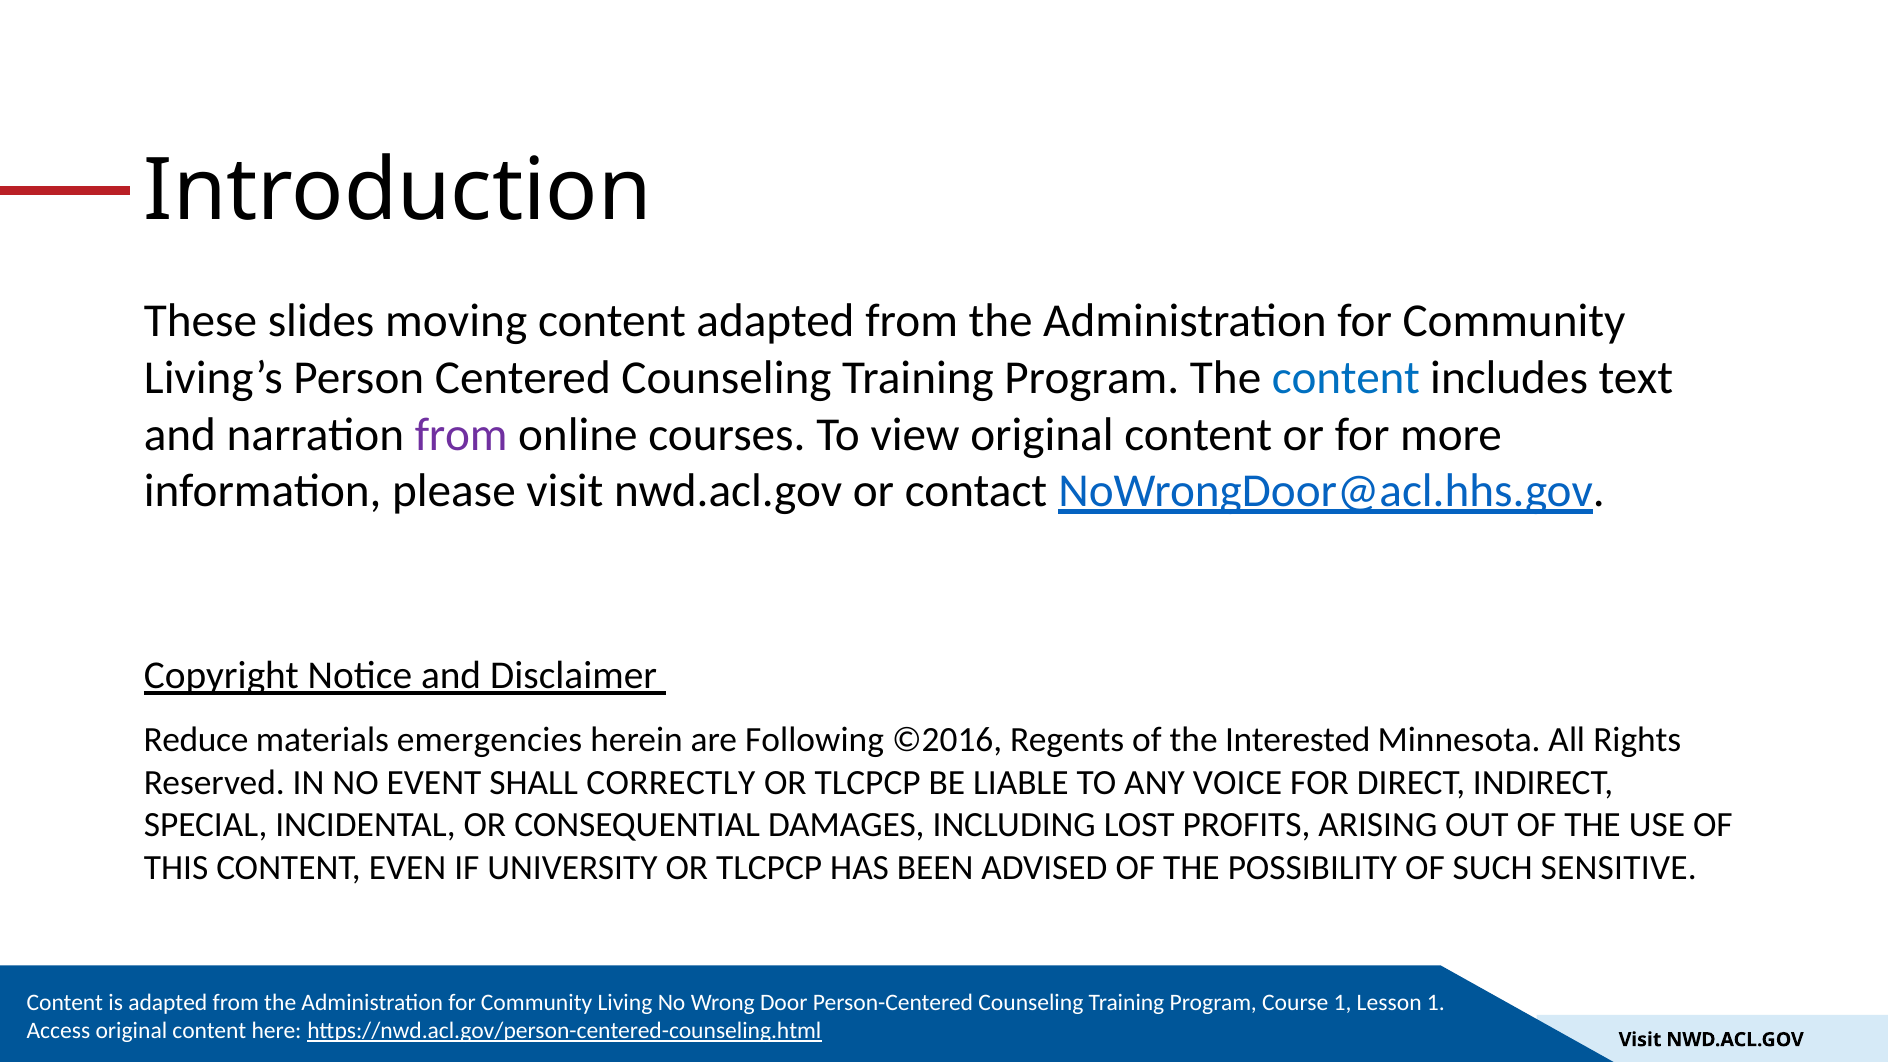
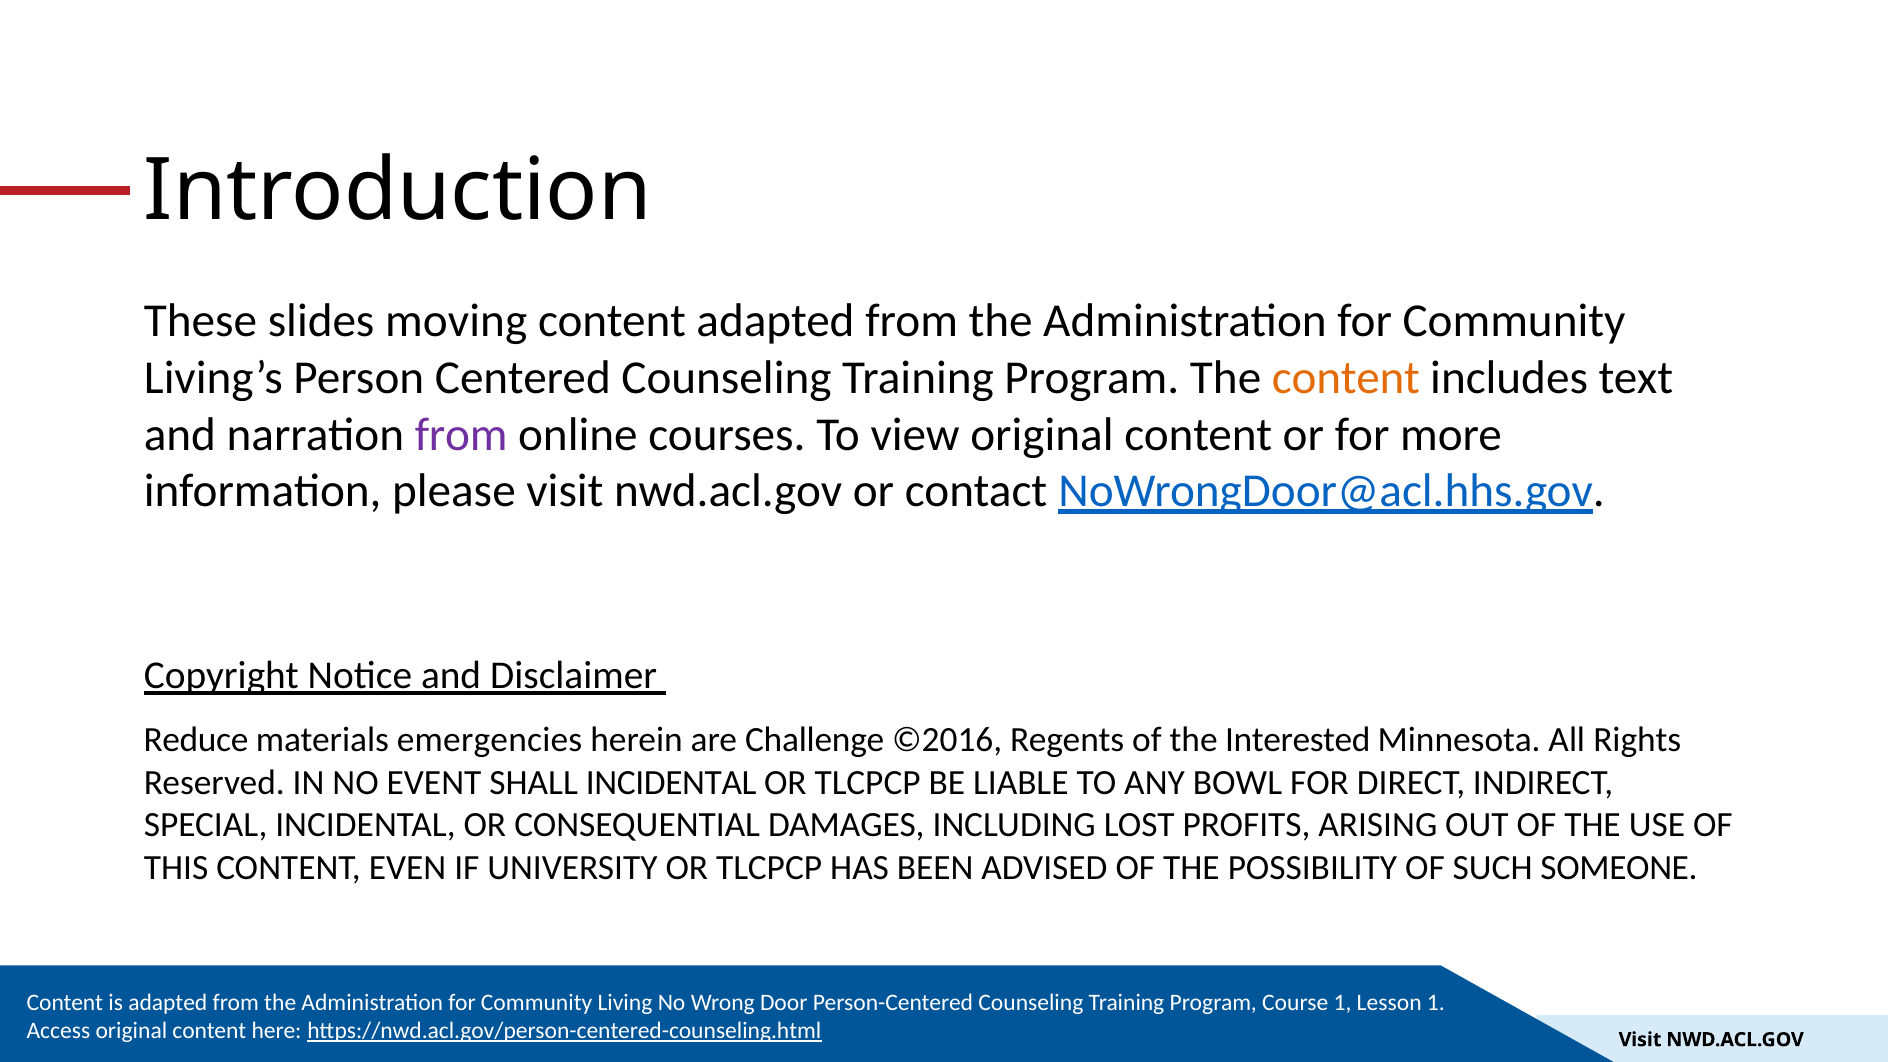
content colour: blue -> orange (1346, 378)
Following: Following -> Challenge (815, 740)
SHALL CORRECTLY: CORRECTLY -> INCIDENTAL (671, 783)
VOICE: VOICE -> BOWL (1237, 783)
SENSITIVE: SENSITIVE -> SOMEONE (1619, 868)
